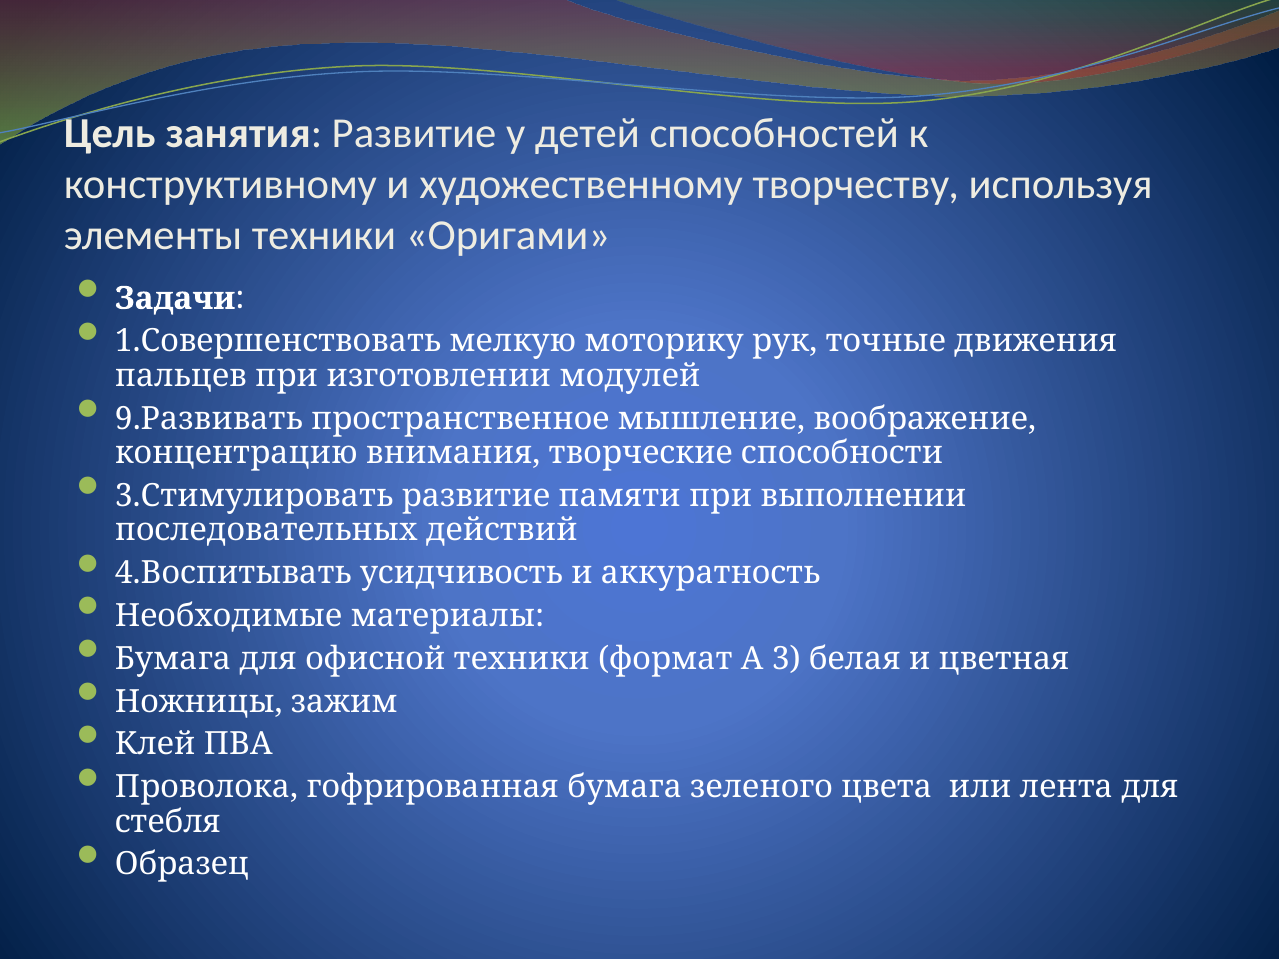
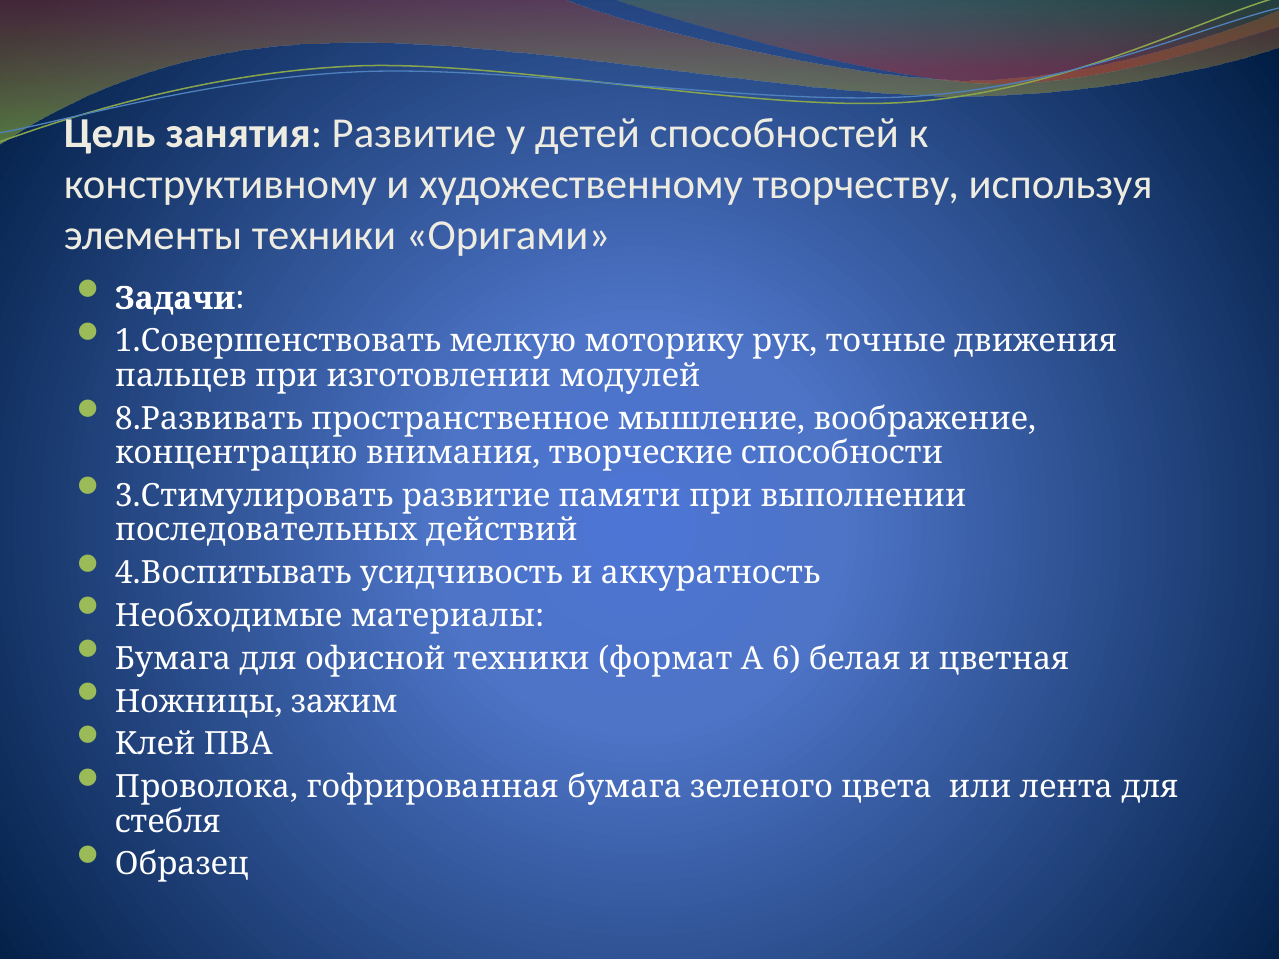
9.Развивать: 9.Развивать -> 8.Развивать (209, 419)
3: 3 -> 6 (786, 659)
